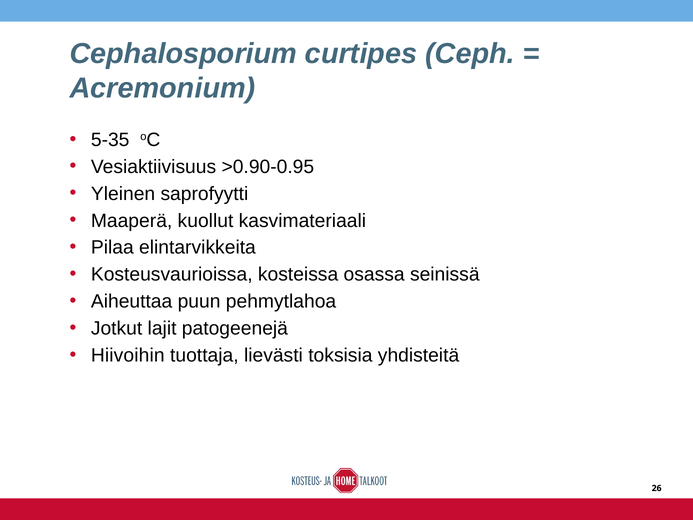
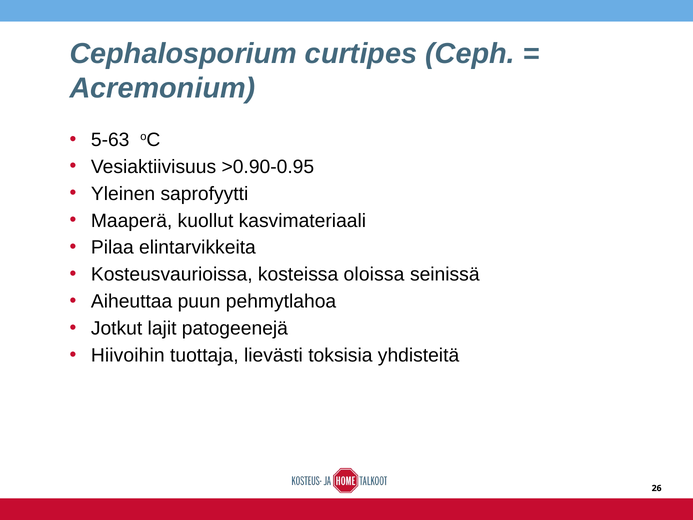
5-35: 5-35 -> 5-63 (110, 140)
osassa: osassa -> oloissa (374, 274)
